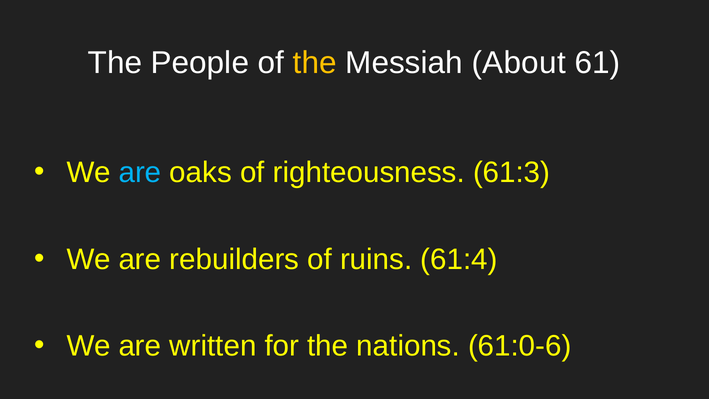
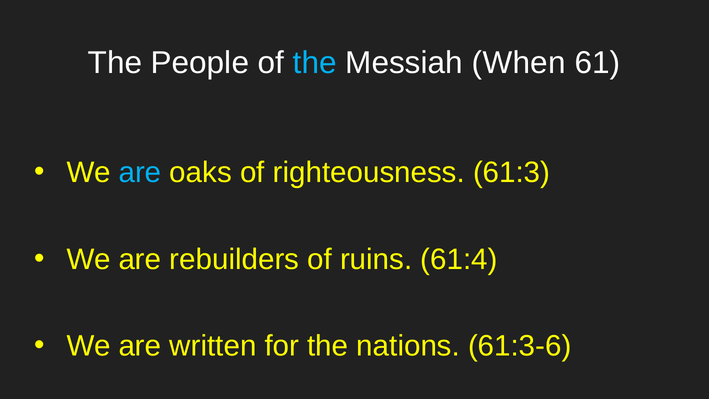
the colour: yellow -> light blue (315, 63)
About: About -> When (519, 63)
61:0-6: 61:0-6 -> 61:3-6 (520, 346)
